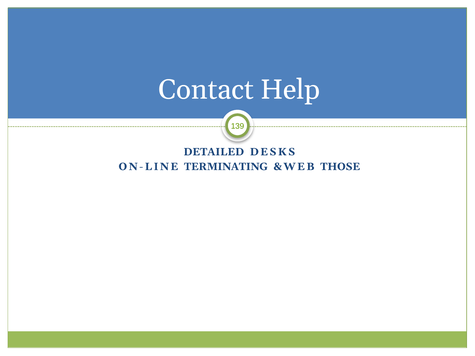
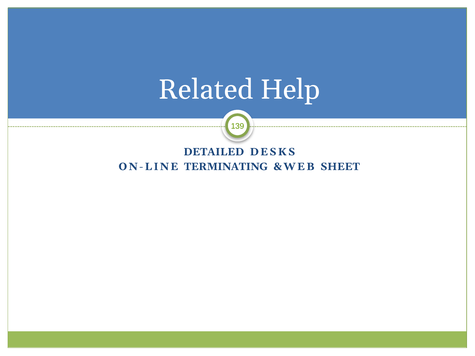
Contact: Contact -> Related (206, 90)
THOSE: THOSE -> SHEET (340, 167)
